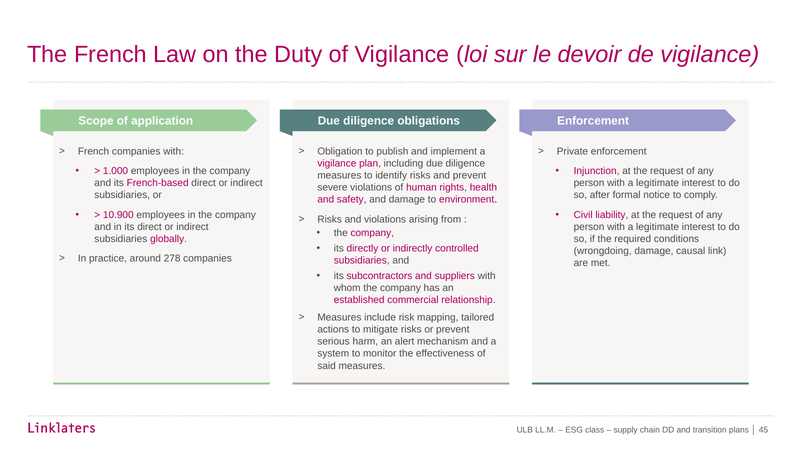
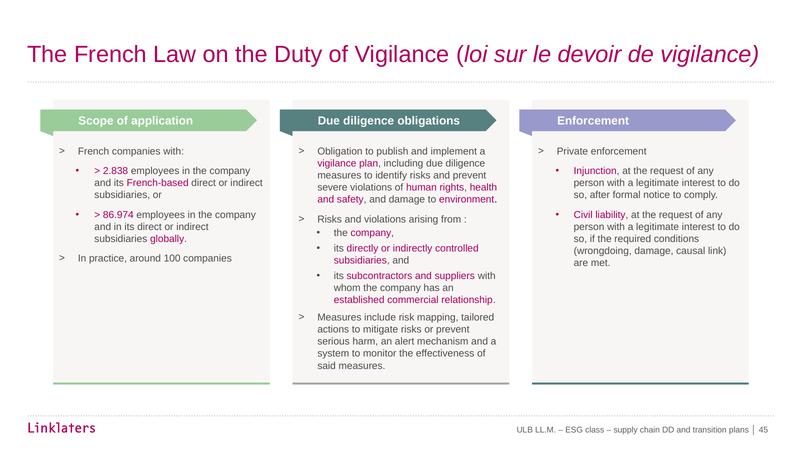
1.000: 1.000 -> 2.838 (116, 171)
10.900: 10.900 -> 86.974 (118, 215)
278: 278 -> 100 (172, 259)
